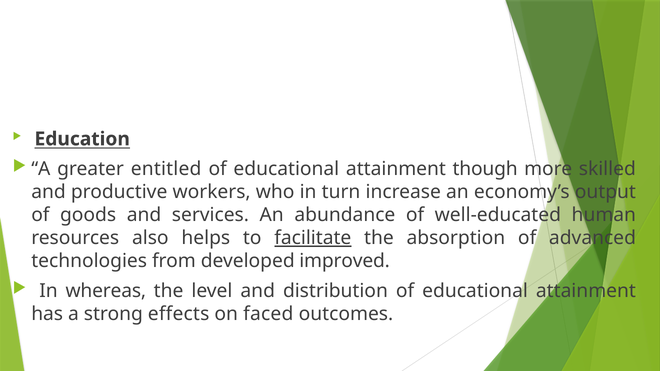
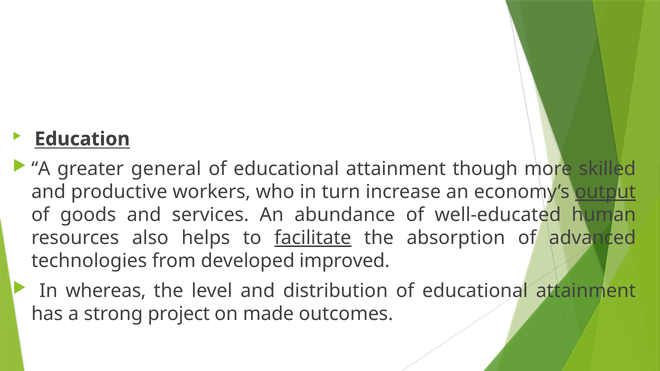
entitled: entitled -> general (166, 169)
output underline: none -> present (605, 192)
effects: effects -> project (179, 314)
faced: faced -> made (268, 314)
